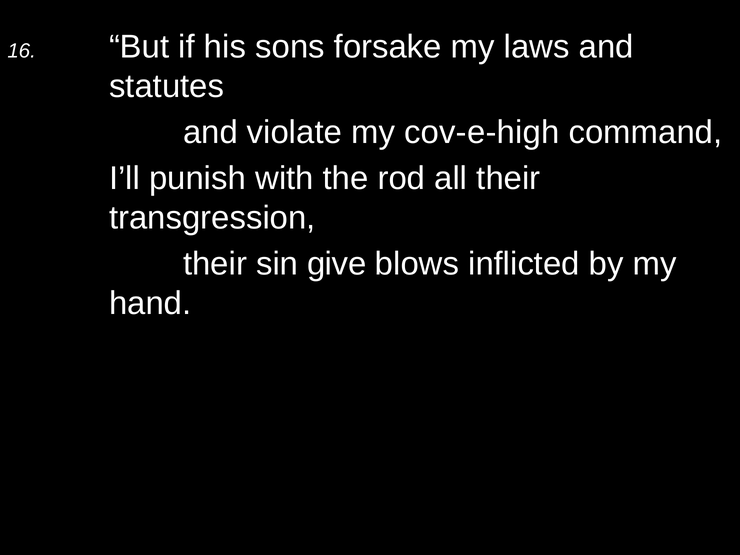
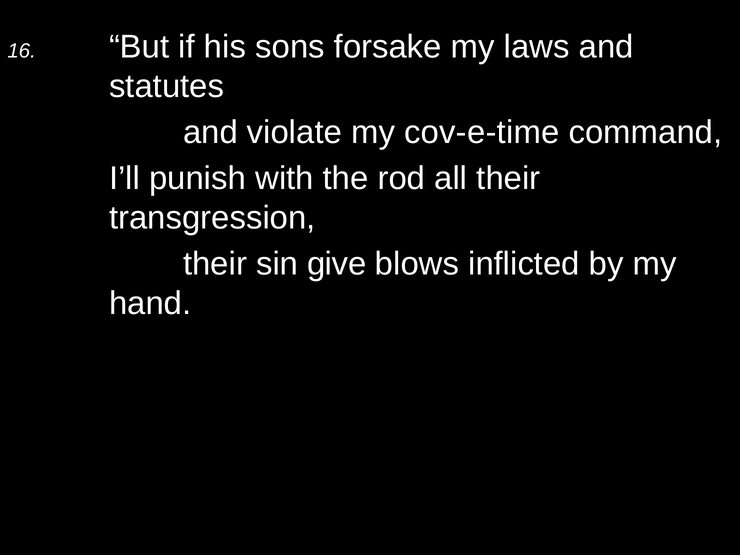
cov-e-high: cov-e-high -> cov-e-time (482, 132)
